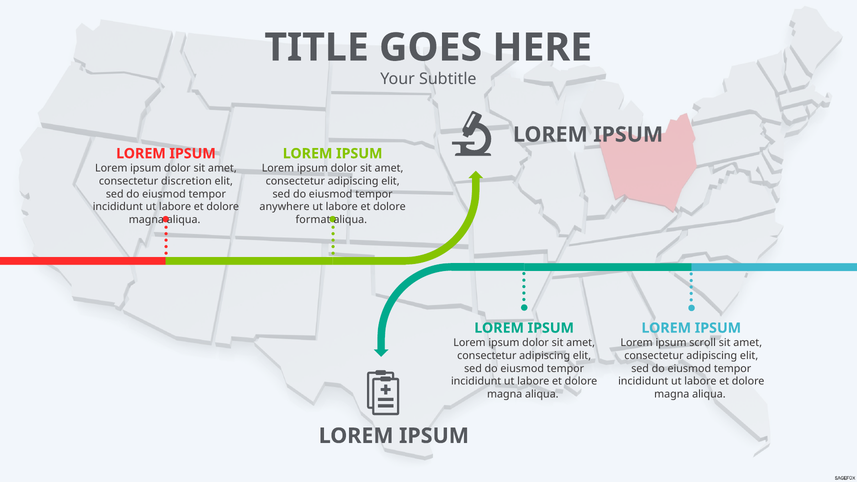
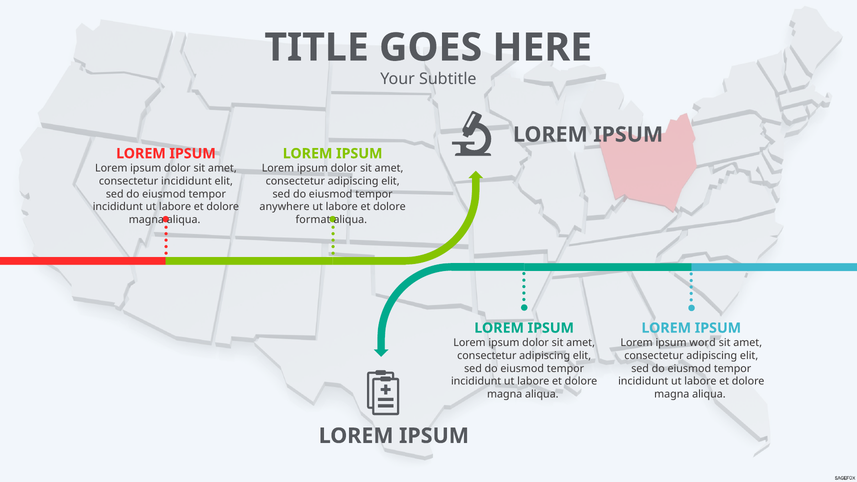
consectetur discretion: discretion -> incididunt (186, 181)
scroll: scroll -> word (703, 343)
